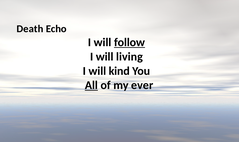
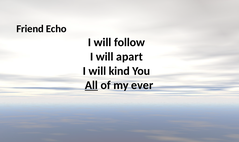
Death: Death -> Friend (30, 29)
follow underline: present -> none (130, 42)
living: living -> apart (129, 56)
